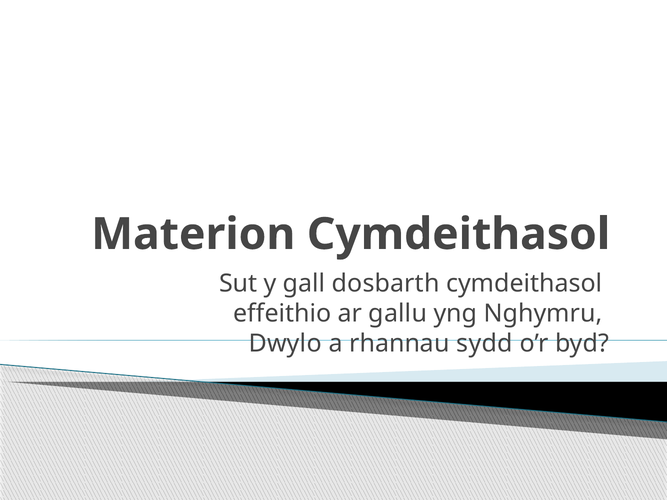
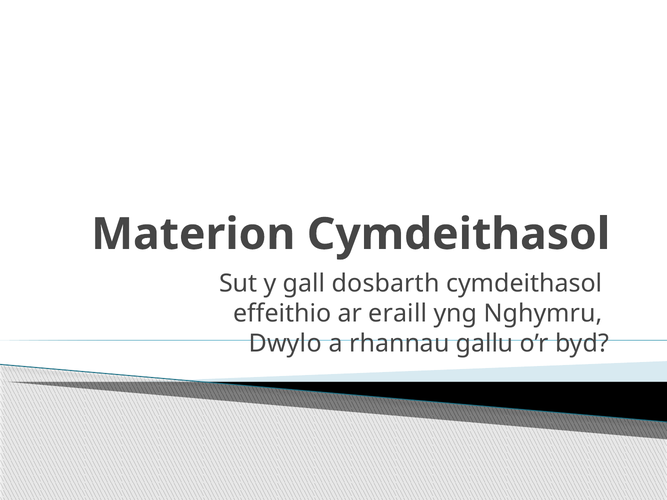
gallu: gallu -> eraill (398, 314)
sydd: sydd -> gallu (485, 344)
